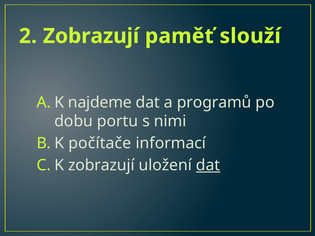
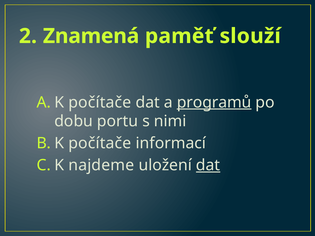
2 Zobrazují: Zobrazují -> Znamená (91, 36)
najdeme: najdeme -> počítače (100, 102)
programů underline: none -> present (214, 102)
zobrazují: zobrazují -> najdeme (101, 165)
